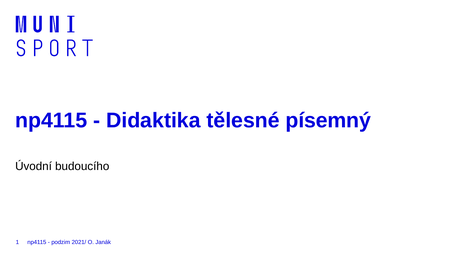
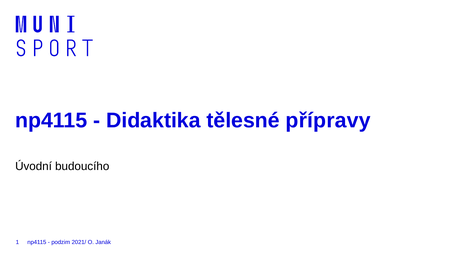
písemný: písemný -> přípravy (328, 120)
